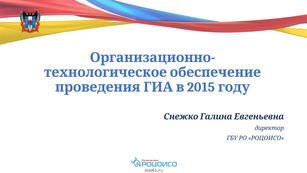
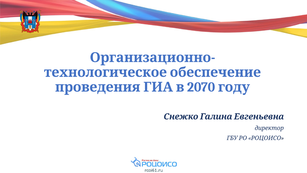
2015: 2015 -> 2070 (201, 87)
